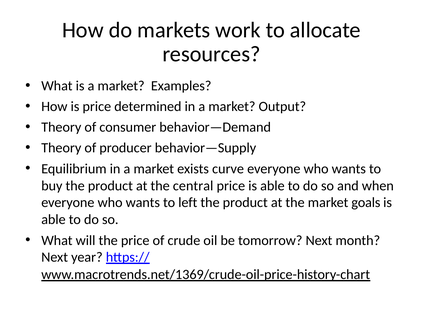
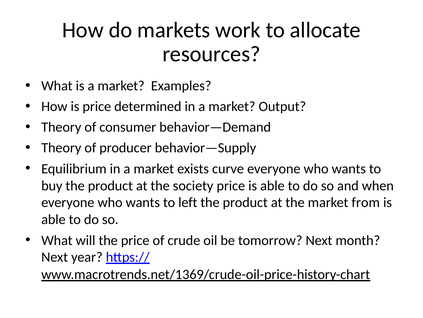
central: central -> society (193, 185)
goals: goals -> from (366, 202)
